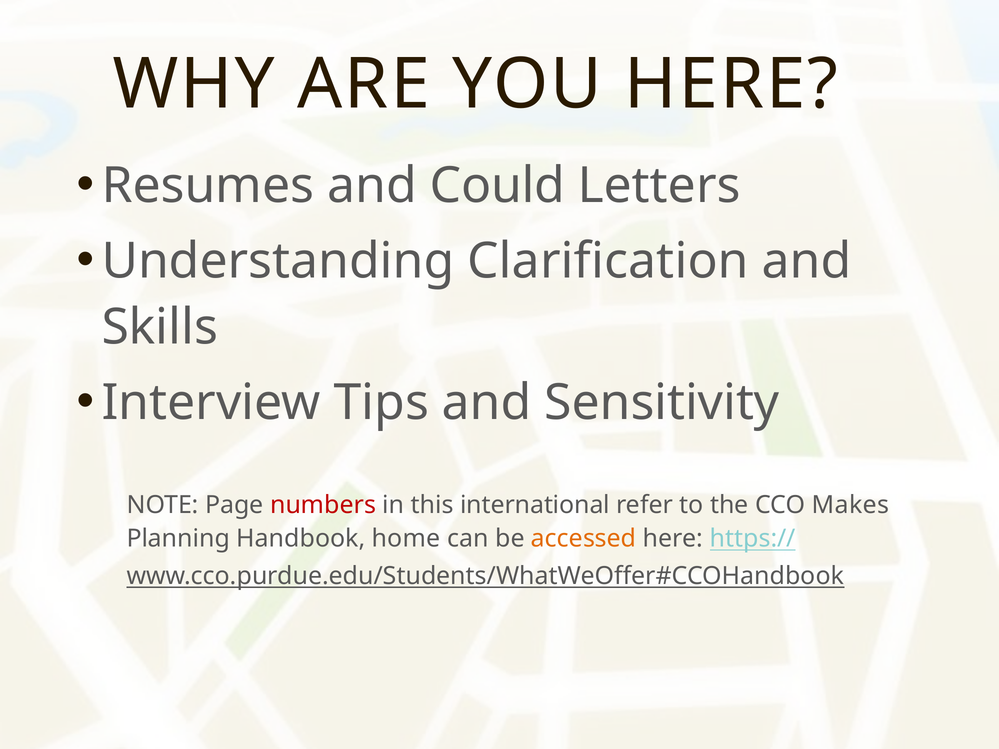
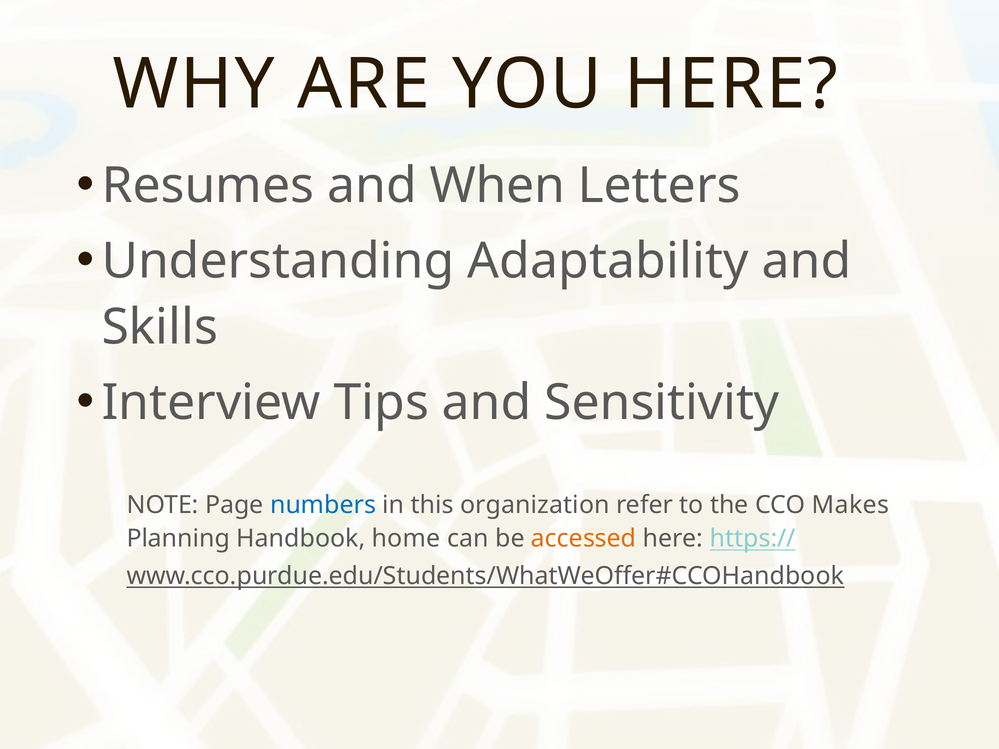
Could: Could -> When (497, 186)
Clarification: Clarification -> Adaptability (608, 262)
numbers colour: red -> blue (323, 505)
international: international -> organization (535, 505)
